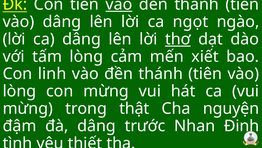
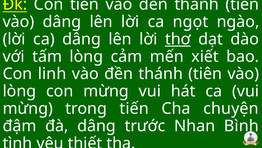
vào underline: present -> none (119, 4)
trong thật: thật -> tiến (134, 108)
nguyện: nguyện -> chuyện (231, 108)
Đinh: Đinh -> Bình (241, 125)
